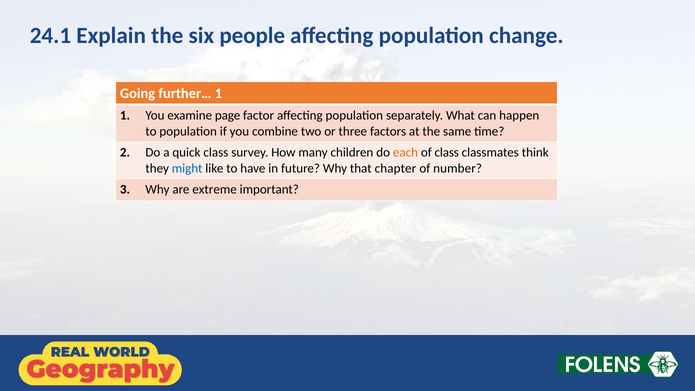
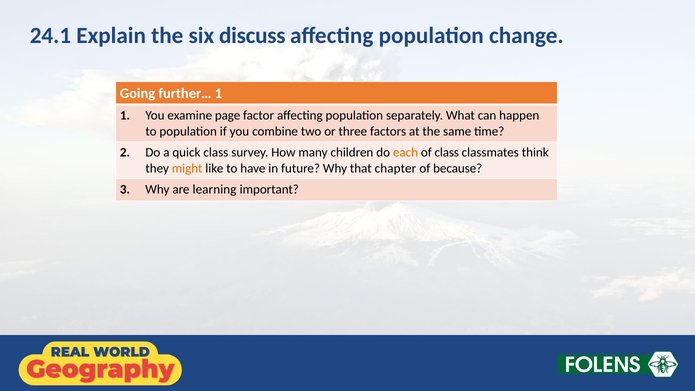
people: people -> discuss (252, 35)
might colour: blue -> orange (187, 168)
number: number -> because (458, 168)
extreme: extreme -> learning (214, 189)
